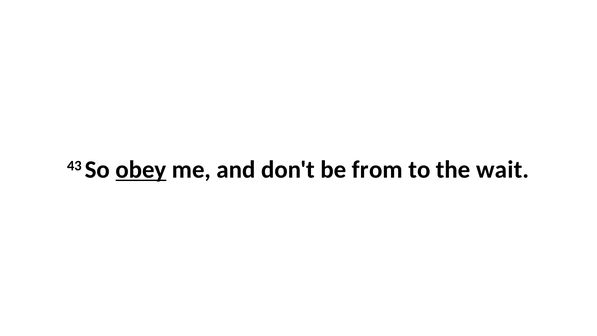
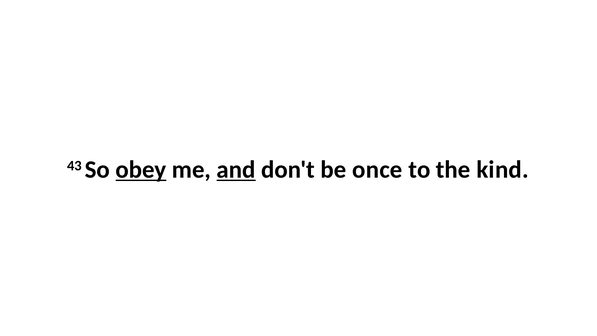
and underline: none -> present (236, 170)
from: from -> once (377, 170)
wait: wait -> kind (503, 170)
